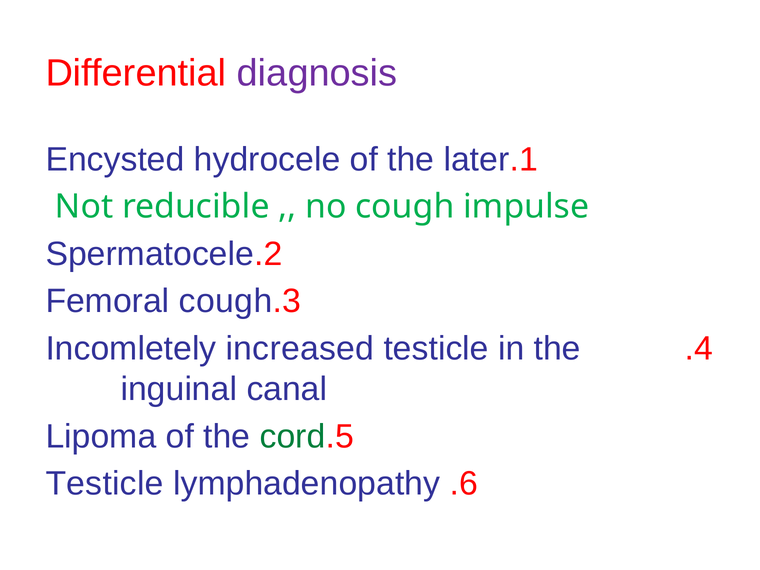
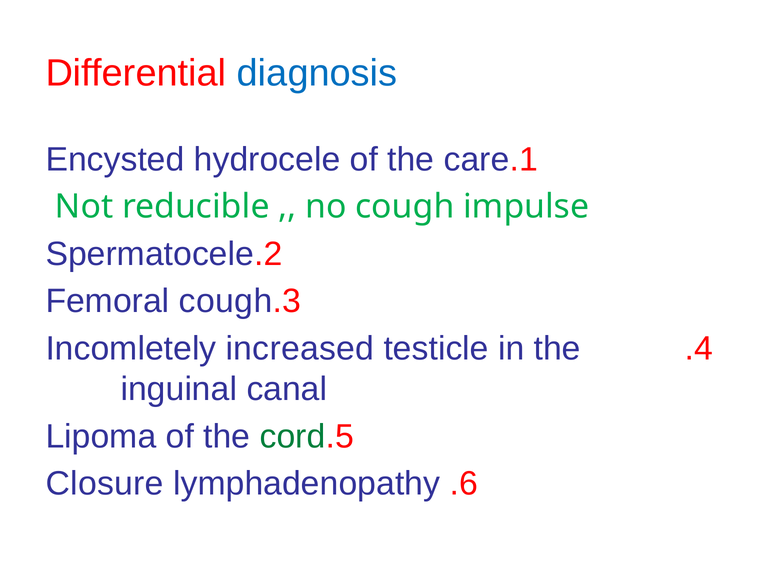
diagnosis colour: purple -> blue (317, 73)
later: later -> care (477, 159)
Testicle: Testicle -> Closure (105, 484)
